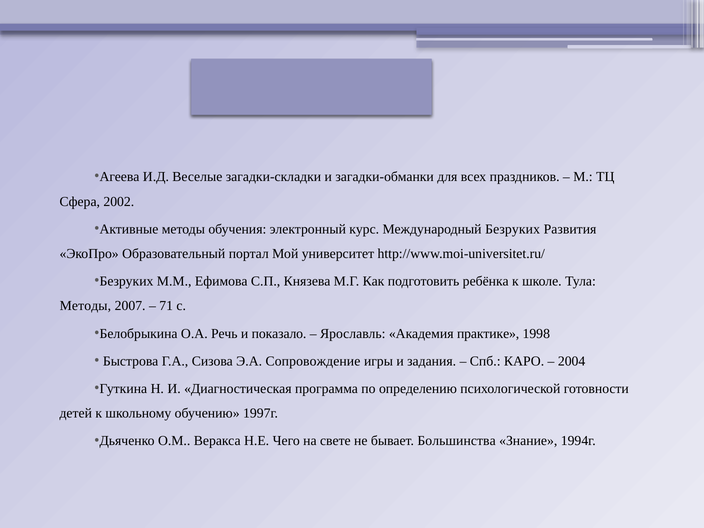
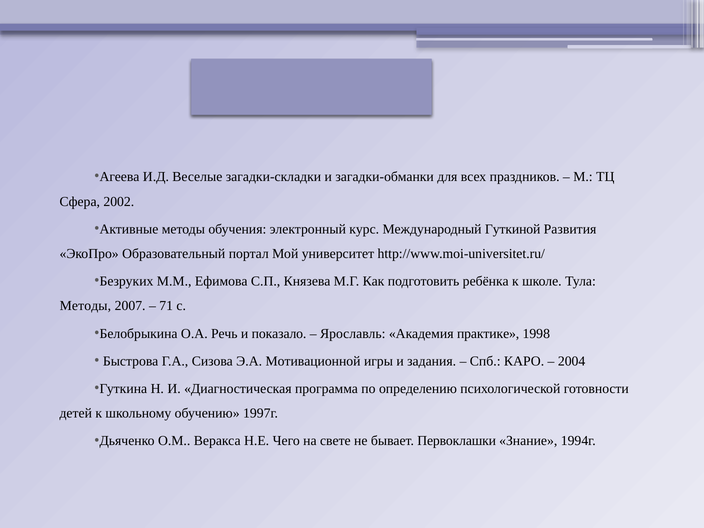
Международный Безруких: Безруких -> Гуткиной (513, 229)
Сопровождение: Сопровождение -> Мотивационной (313, 361)
Большинства: Большинства -> Первоклашки (457, 441)
